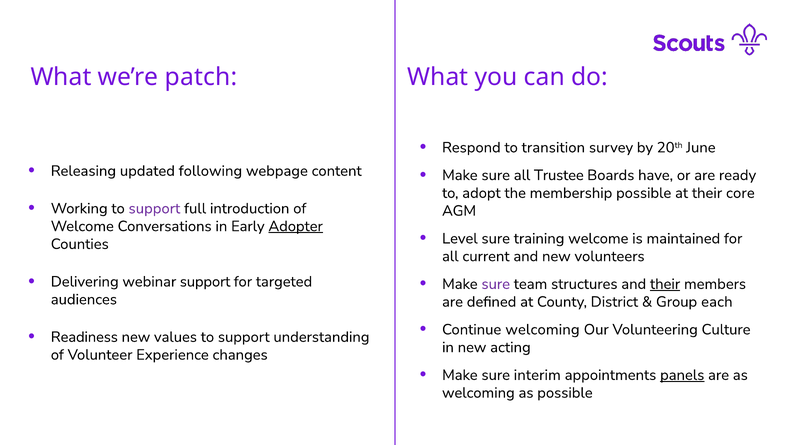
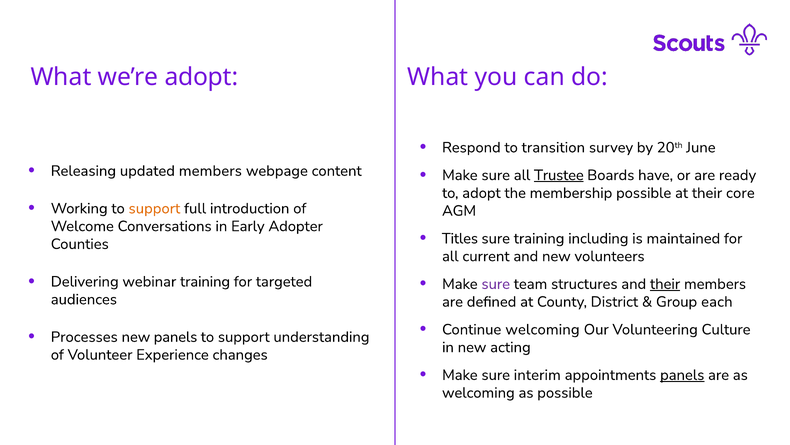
we’re patch: patch -> adopt (201, 77)
updated following: following -> members (210, 171)
Trustee underline: none -> present (559, 175)
support colour: purple -> orange (154, 208)
Adopter underline: present -> none (296, 226)
Level: Level -> Titles (460, 238)
training welcome: welcome -> including (598, 238)
webinar support: support -> training (205, 281)
Readiness: Readiness -> Processes (84, 336)
new values: values -> panels (176, 336)
